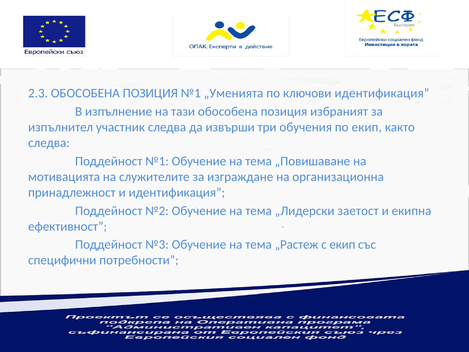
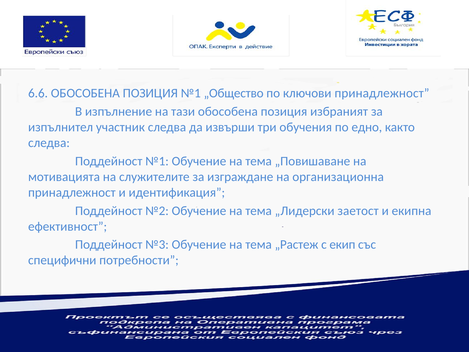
2.3: 2.3 -> 6.6 (38, 93)
„Уменията: „Уменията -> „Общество (234, 93)
ключови идентификация: идентификация -> принадлежност (382, 93)
по екип: екип -> едно (367, 127)
